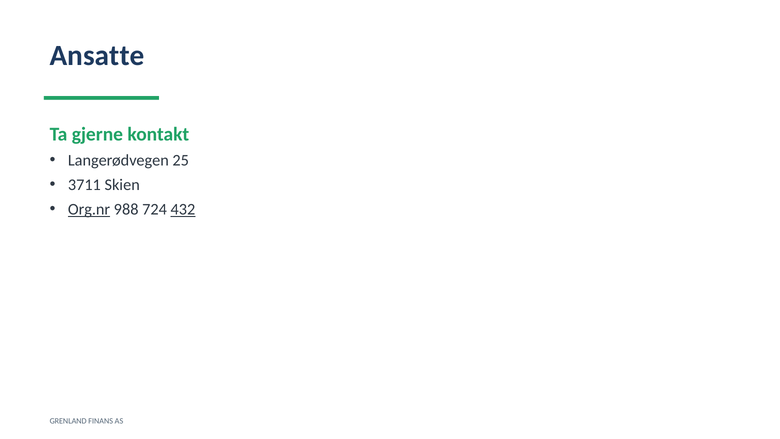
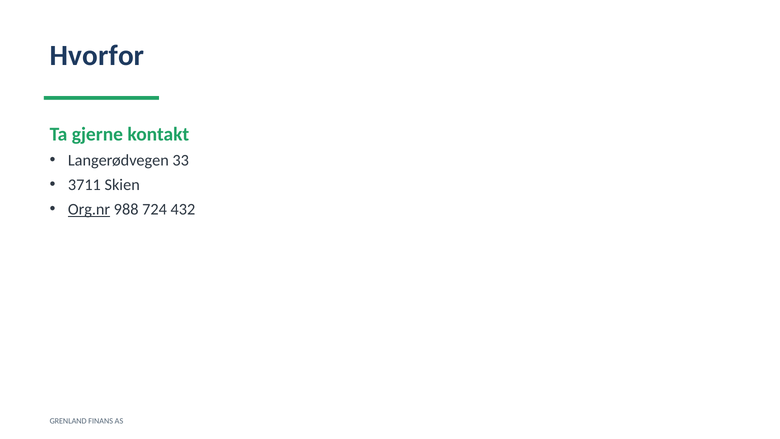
Ansatte: Ansatte -> Hvorfor (97, 56)
25: 25 -> 33 (181, 160)
432 underline: present -> none (183, 209)
